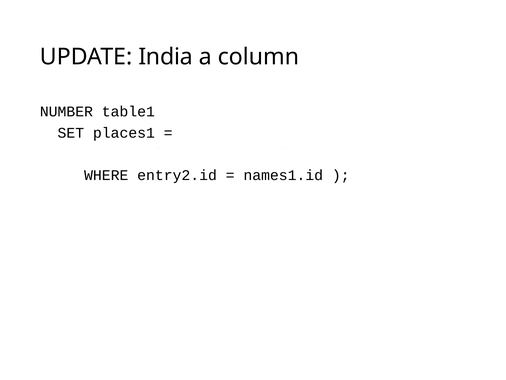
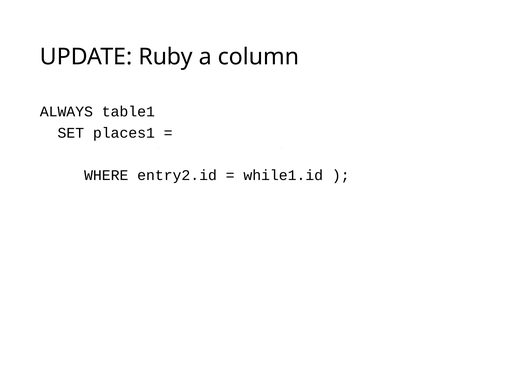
India: India -> Ruby (166, 57)
NUMBER: NUMBER -> ALWAYS (66, 111)
names1.id: names1.id -> while1.id (283, 175)
